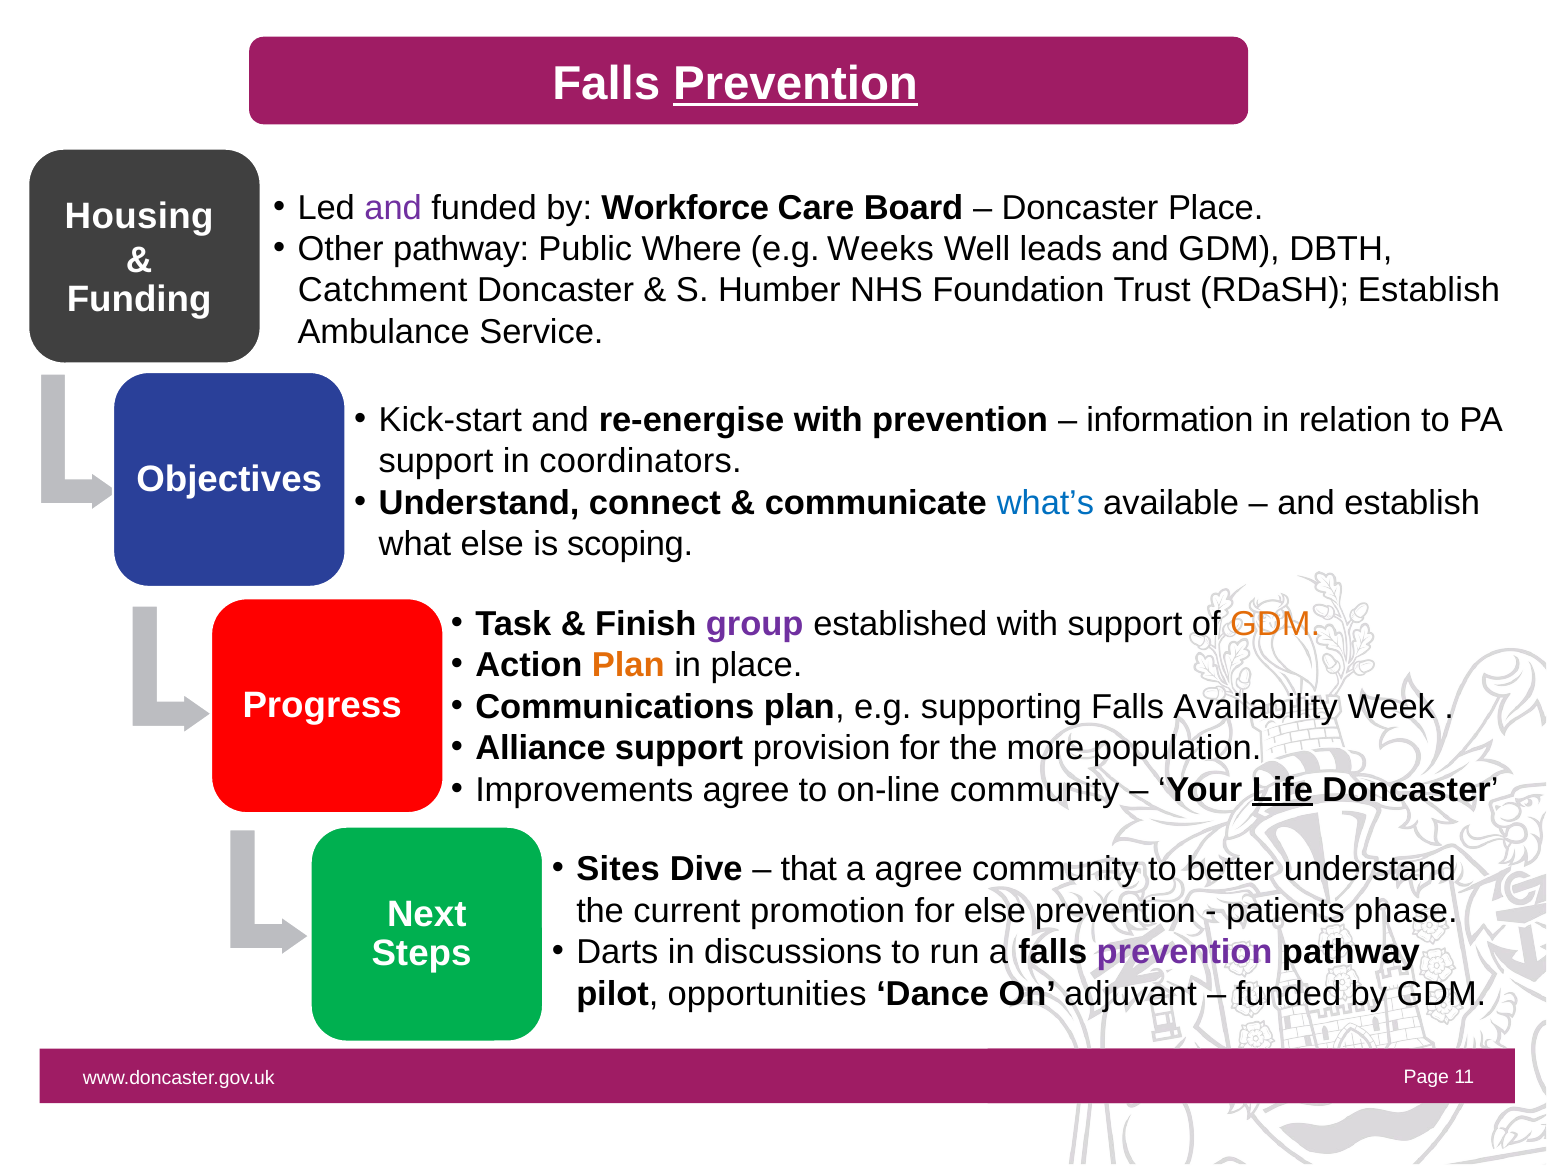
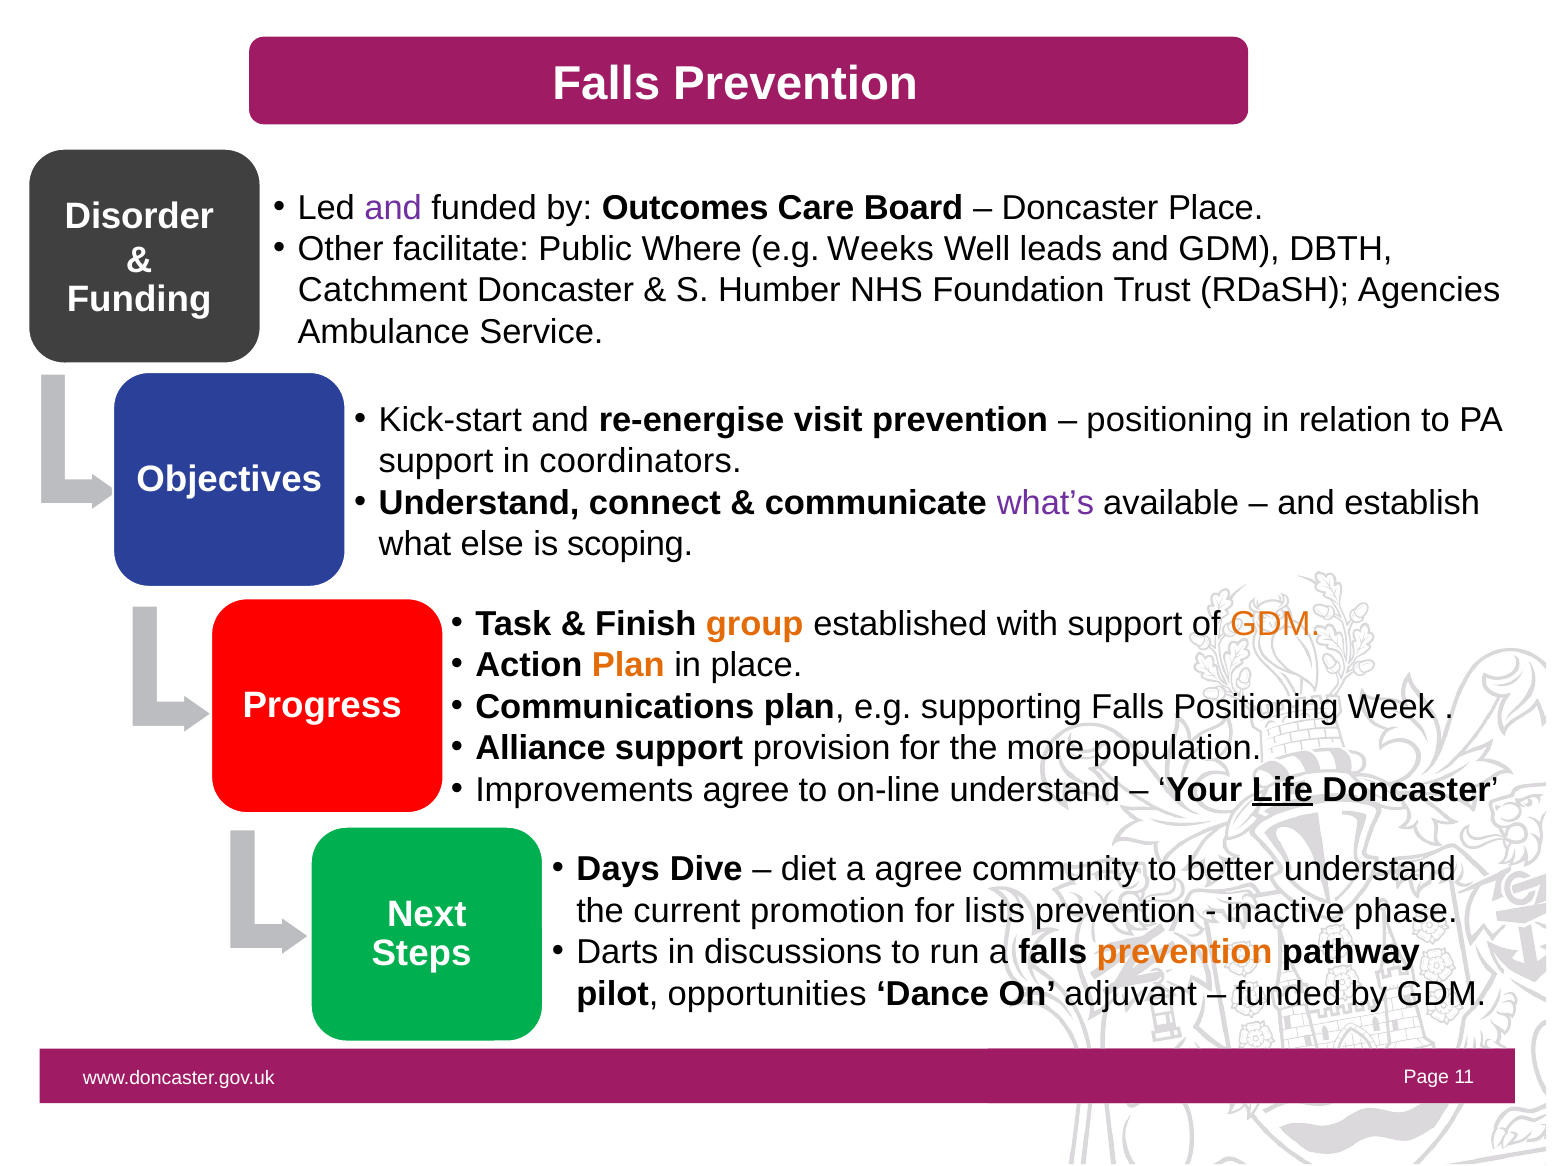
Prevention underline: present -> none (796, 84)
Workforce: Workforce -> Outcomes (685, 208)
Housing: Housing -> Disorder (139, 217)
Other pathway: pathway -> facilitate (461, 249)
RDaSH Establish: Establish -> Agencies (1429, 290)
re-energise with: with -> visit (828, 420)
information: information -> positioning (1170, 420)
what’s colour: blue -> purple (1045, 502)
group colour: purple -> orange (755, 624)
Falls Availability: Availability -> Positioning (1256, 706)
on-line community: community -> understand (1035, 789)
Sites: Sites -> Days (618, 869)
that: that -> diet (809, 869)
for else: else -> lists (995, 911)
patients: patients -> inactive (1285, 911)
prevention colour: purple -> orange (1185, 952)
